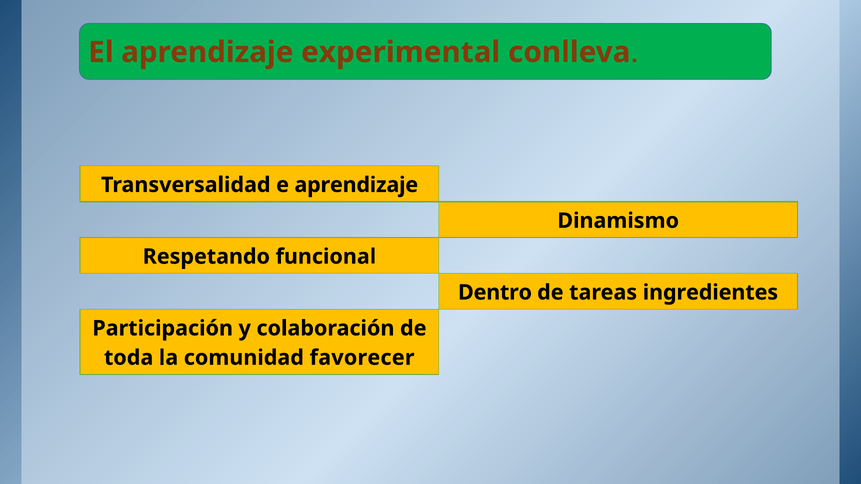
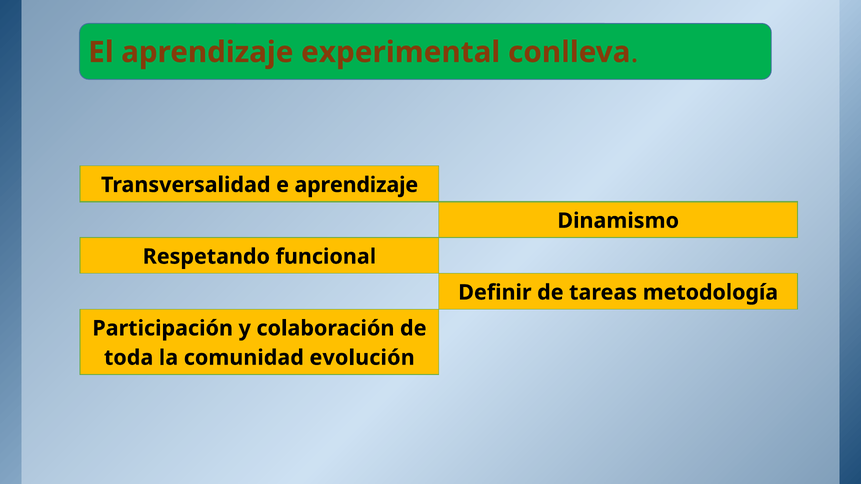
Dentro: Dentro -> Definir (495, 293)
ingredientes: ingredientes -> metodología (710, 293)
favorecer: favorecer -> evolución (362, 358)
